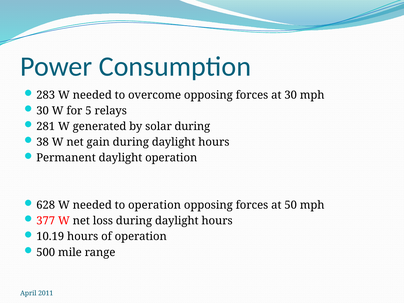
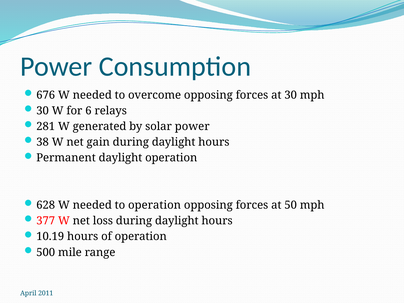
283: 283 -> 676 (46, 95)
5: 5 -> 6 (88, 111)
solar during: during -> power (192, 126)
